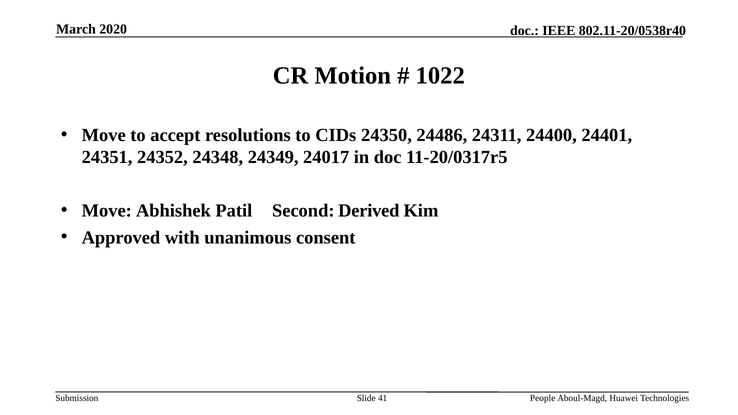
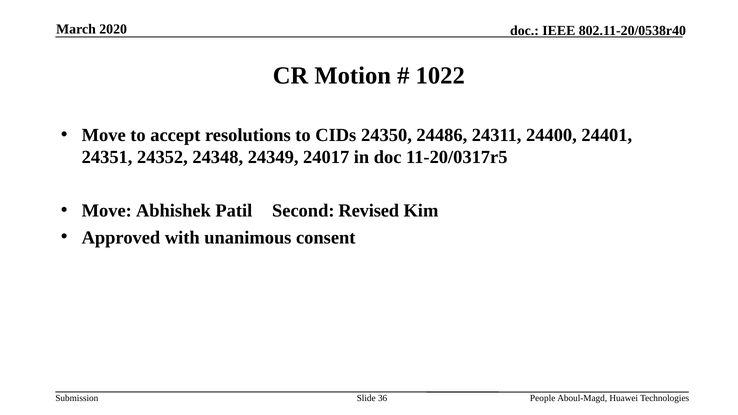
Derived: Derived -> Revised (369, 211)
41: 41 -> 36 (383, 398)
